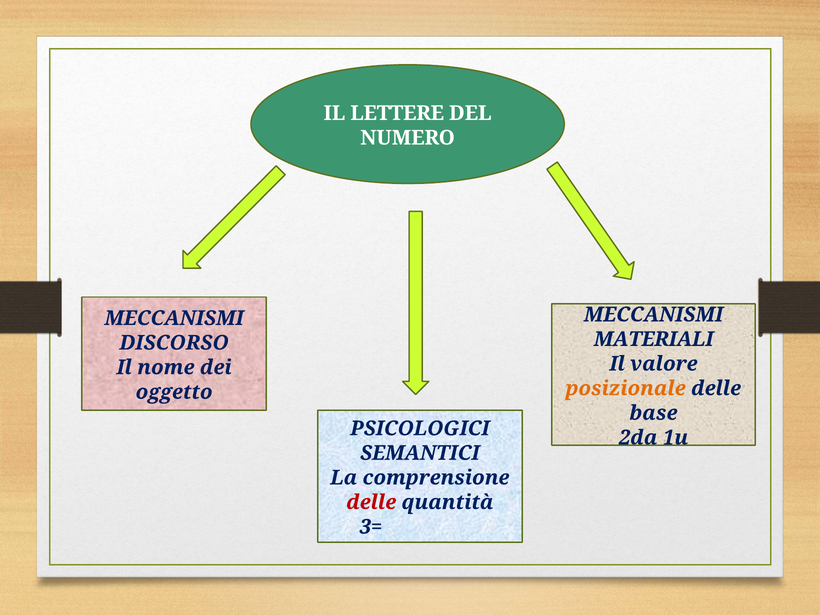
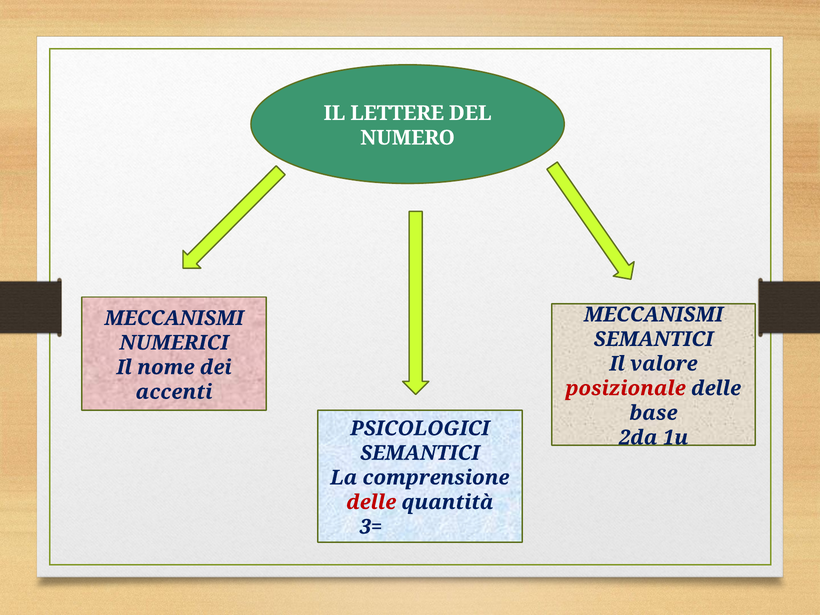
MATERIALI: MATERIALI -> SEMANTICI (653, 339)
DISCORSO: DISCORSO -> NUMERICI (174, 343)
posizionale colour: orange -> red (626, 388)
oggetto: oggetto -> accenti (174, 392)
